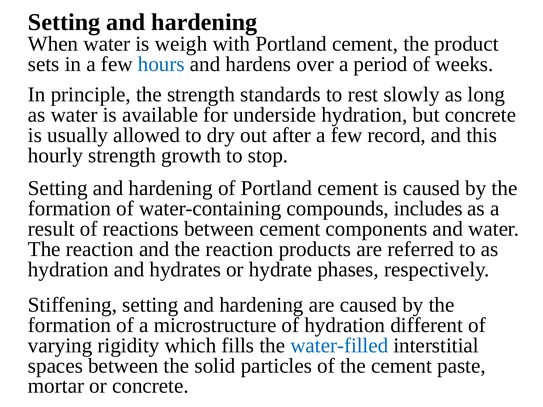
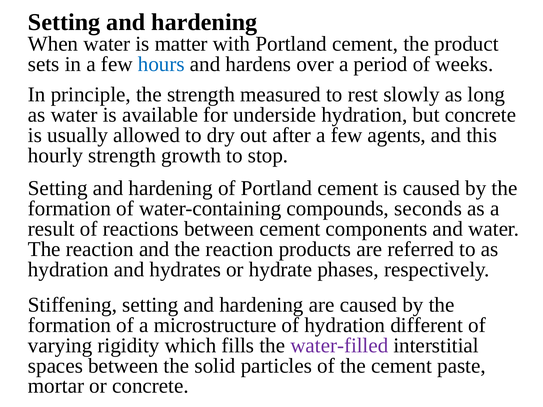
weigh: weigh -> matter (181, 44)
standards: standards -> measured (281, 95)
record: record -> agents (397, 135)
includes: includes -> seconds (428, 209)
water-filled colour: blue -> purple (339, 346)
